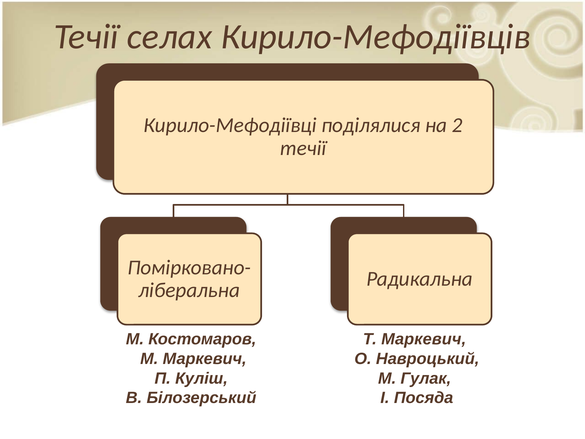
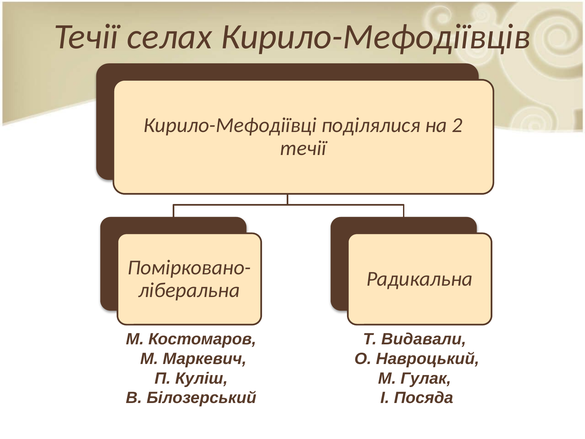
Т Маркевич: Маркевич -> Видавали (424, 339)
